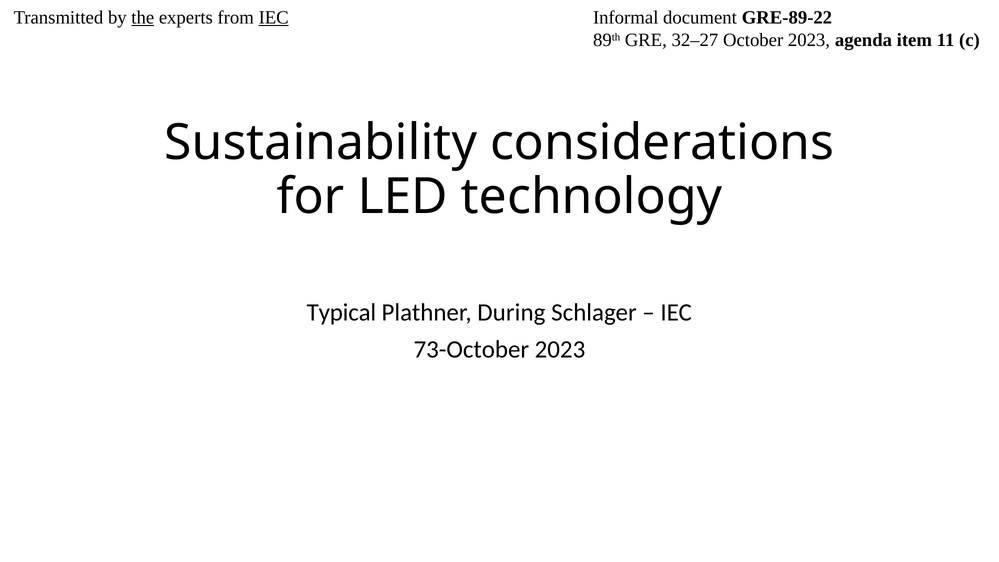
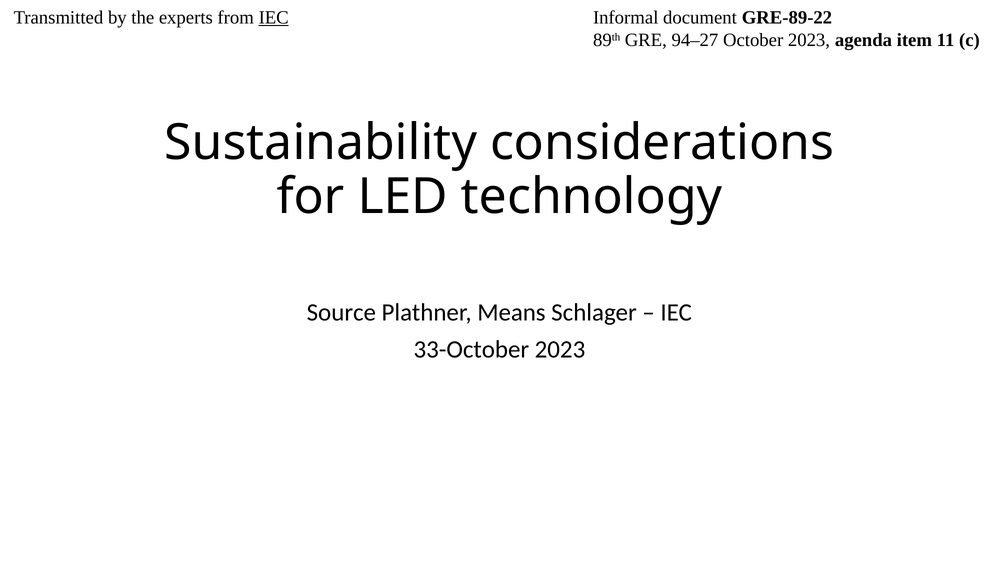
the underline: present -> none (143, 18)
32–27: 32–27 -> 94–27 (695, 40)
Typical: Typical -> Source (341, 312)
During: During -> Means (511, 312)
73-October: 73-October -> 33-October (471, 350)
